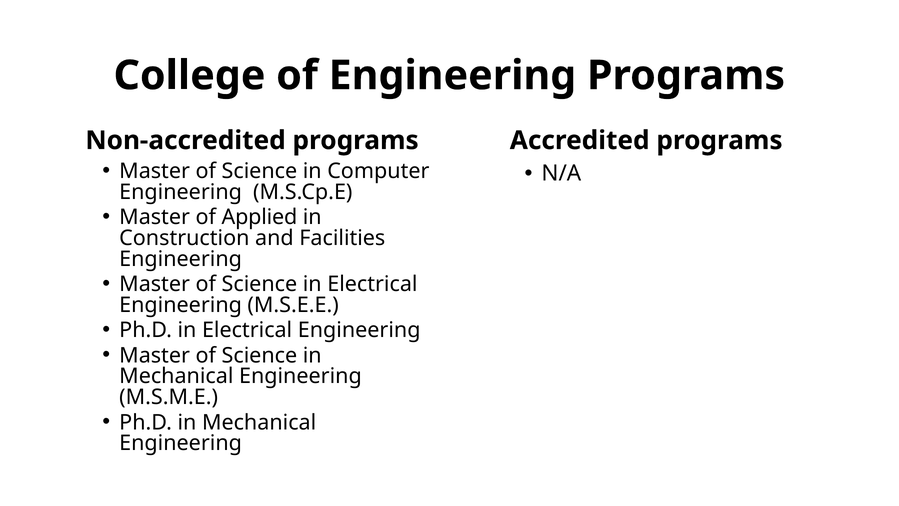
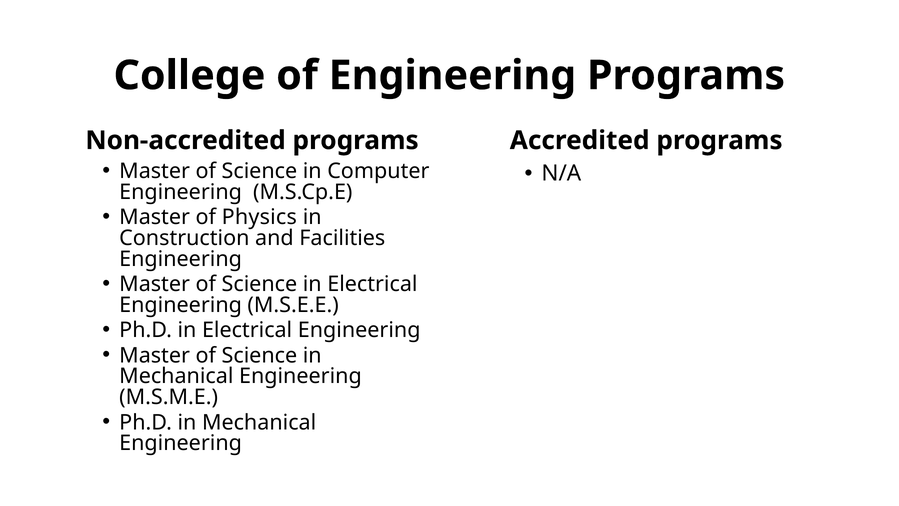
Applied: Applied -> Physics (259, 217)
